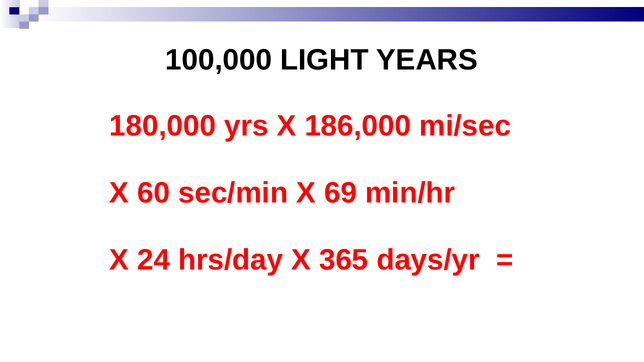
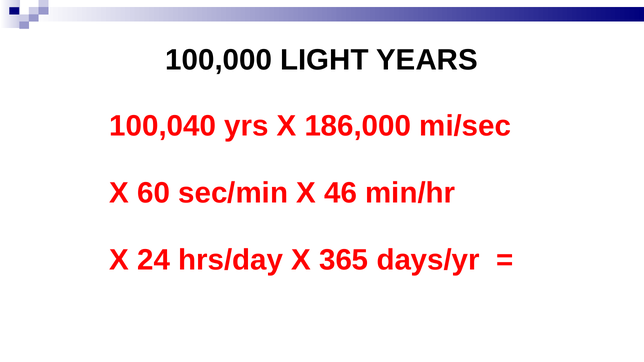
180,000: 180,000 -> 100,040 (163, 126)
69: 69 -> 46 (341, 193)
